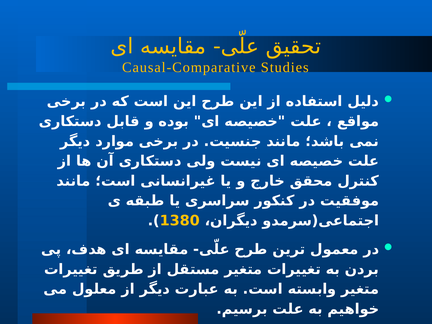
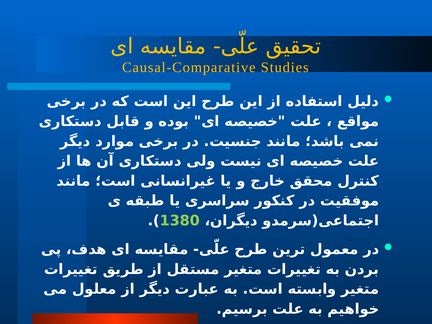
1380 colour: yellow -> light green (180, 221)
